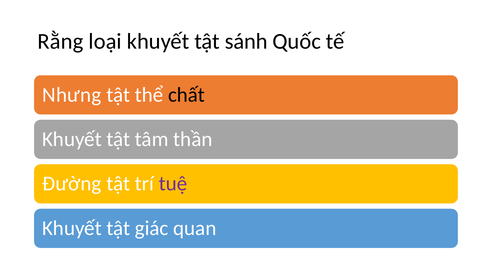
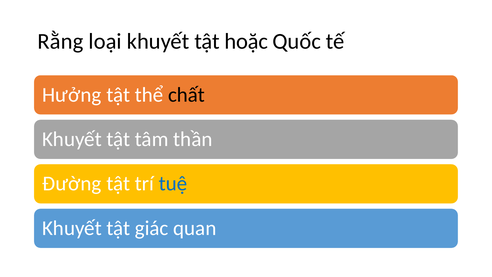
sánh: sánh -> hoặc (246, 41)
Nhưng: Nhưng -> Hưởng (72, 95)
tuệ colour: purple -> blue (173, 184)
